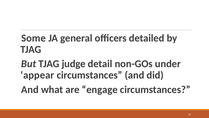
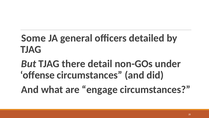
judge: judge -> there (74, 64)
appear: appear -> offense (37, 75)
